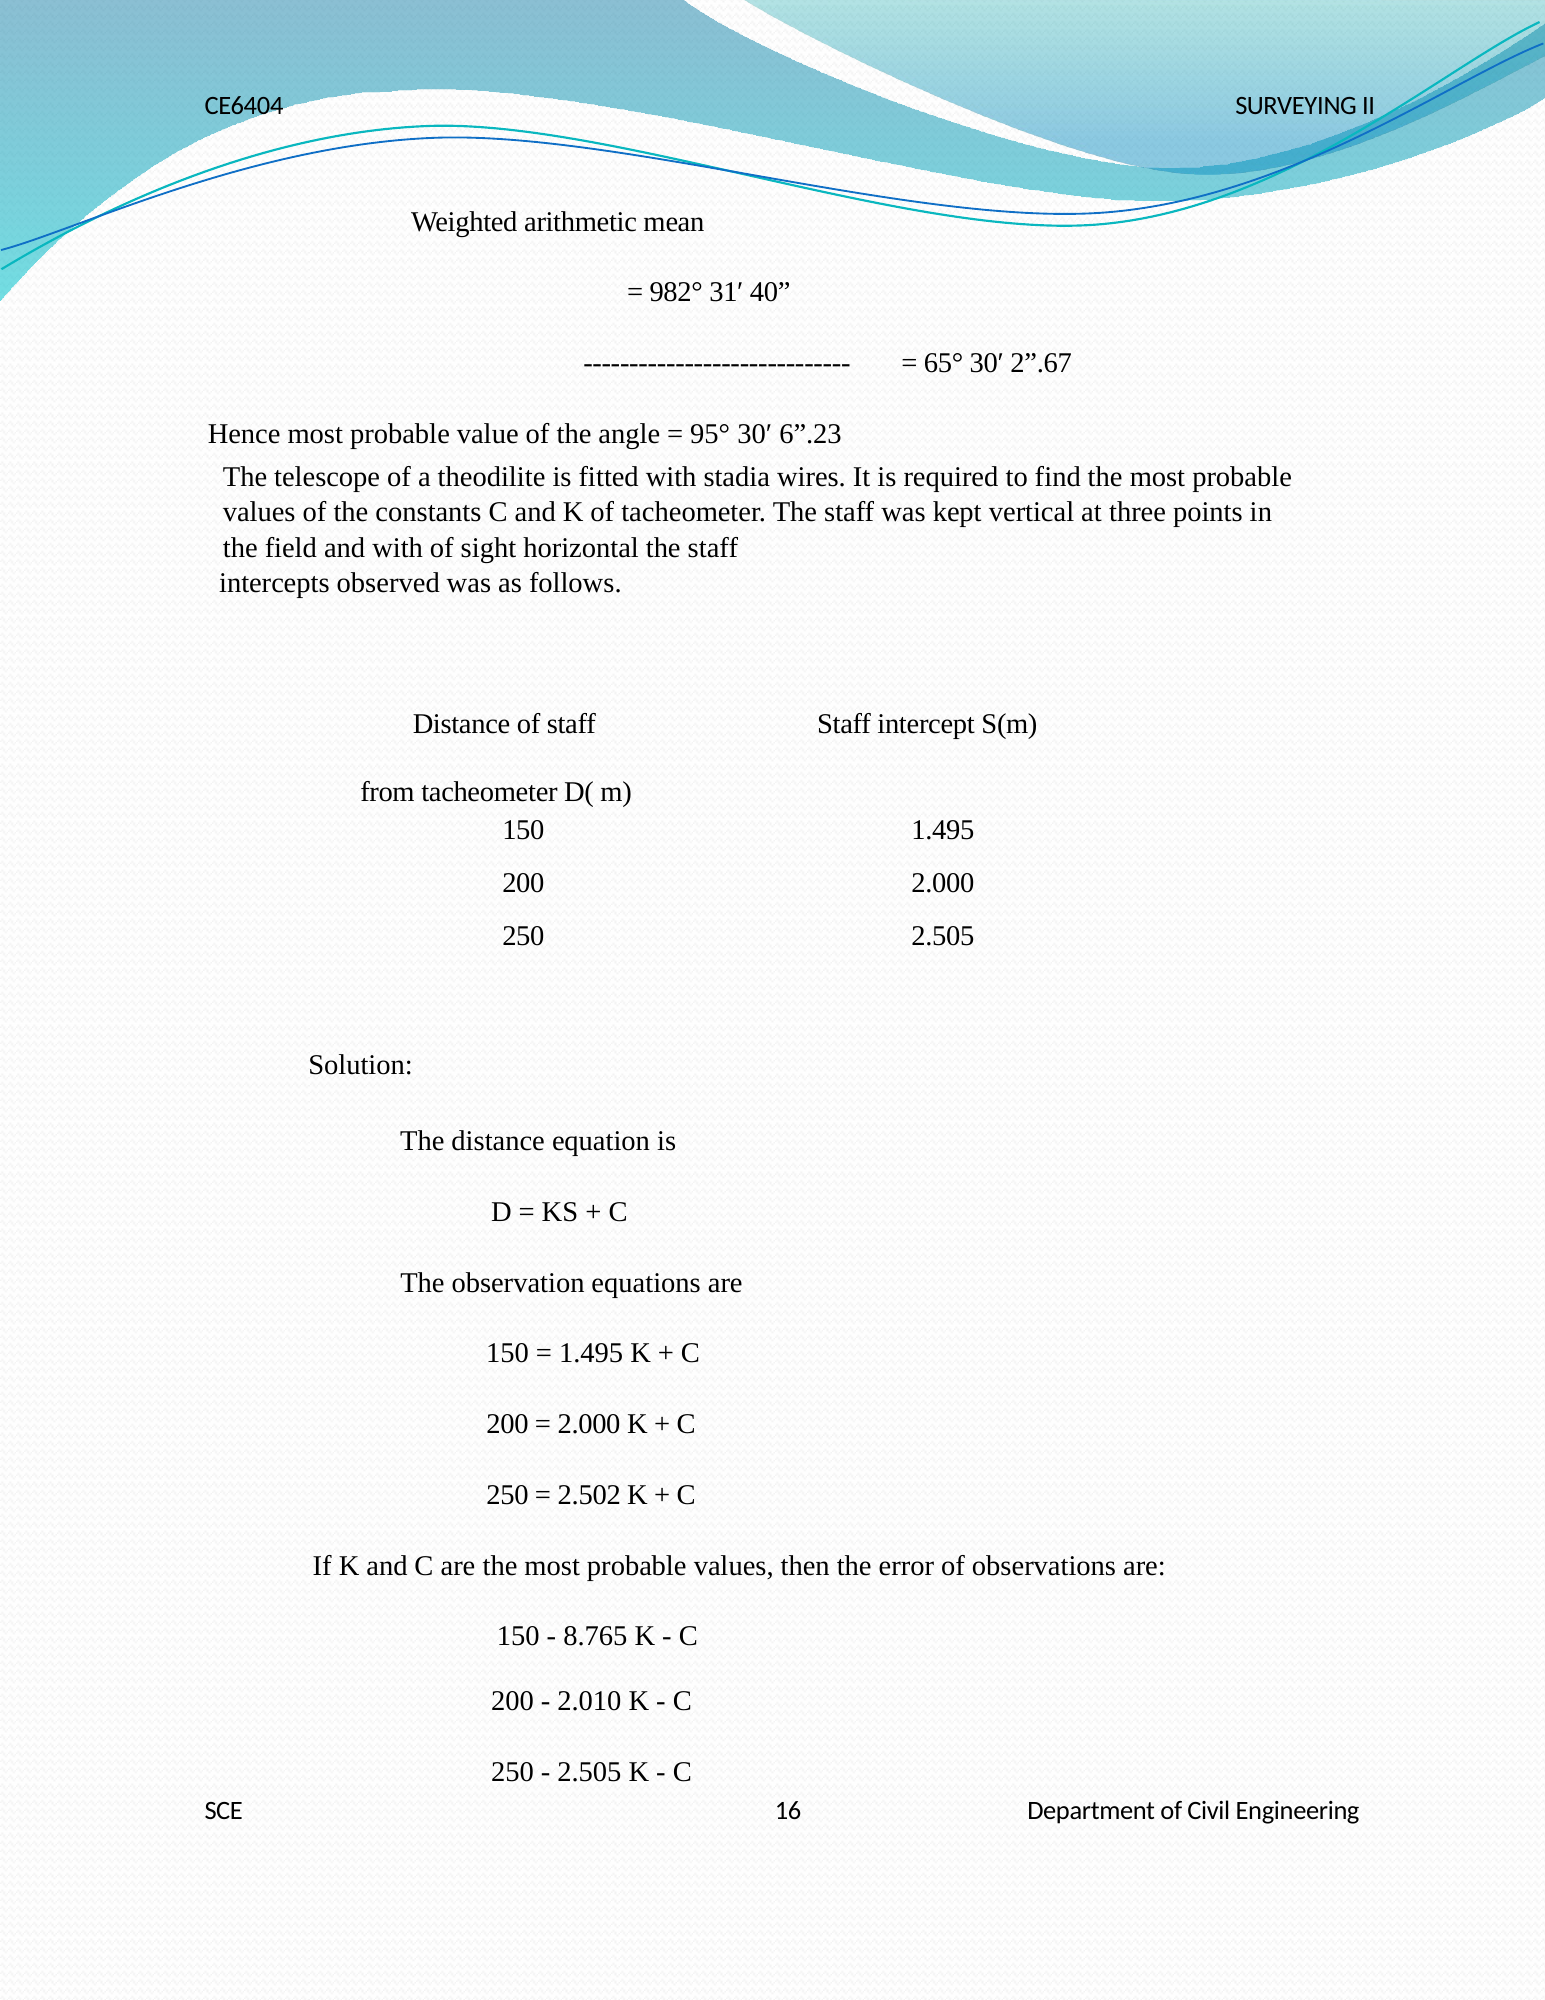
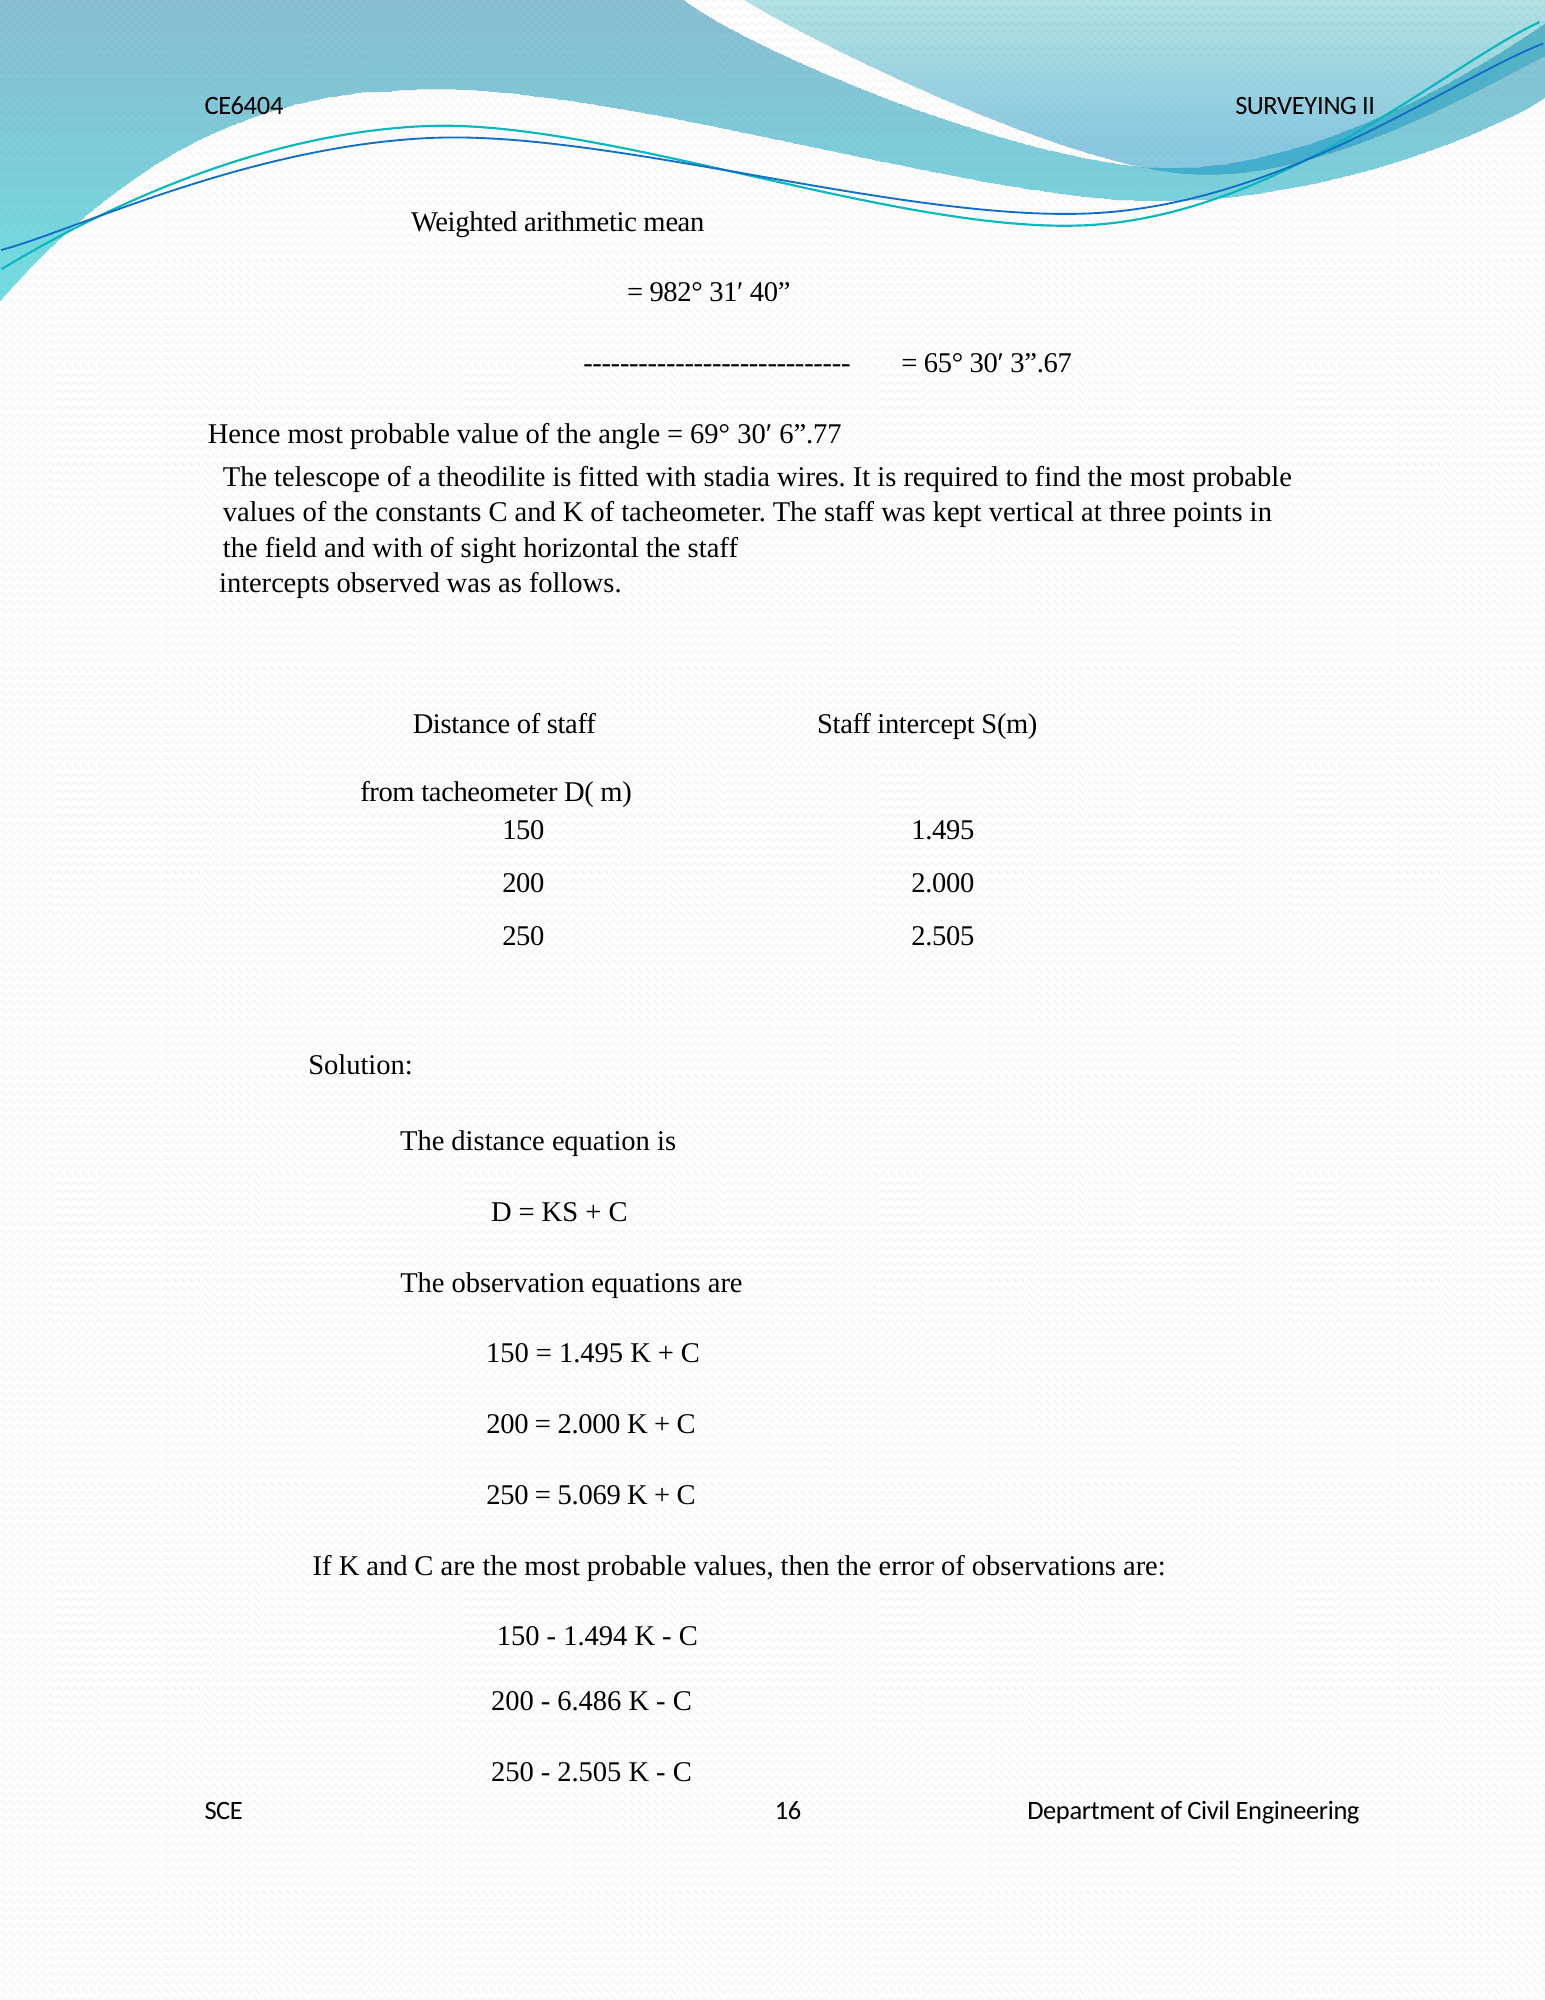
2”.67: 2”.67 -> 3”.67 (1041, 363)
95°: 95° -> 69° (710, 434)
6”.23: 6”.23 -> 6”.77 (811, 434)
2.502: 2.502 -> 5.069 (589, 1495)
8.765: 8.765 -> 1.494 (595, 1636)
2.010: 2.010 -> 6.486 (589, 1701)
